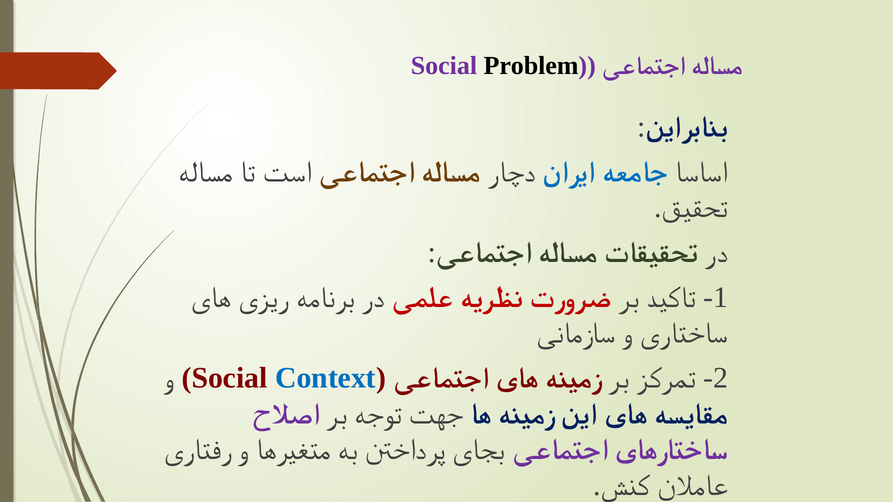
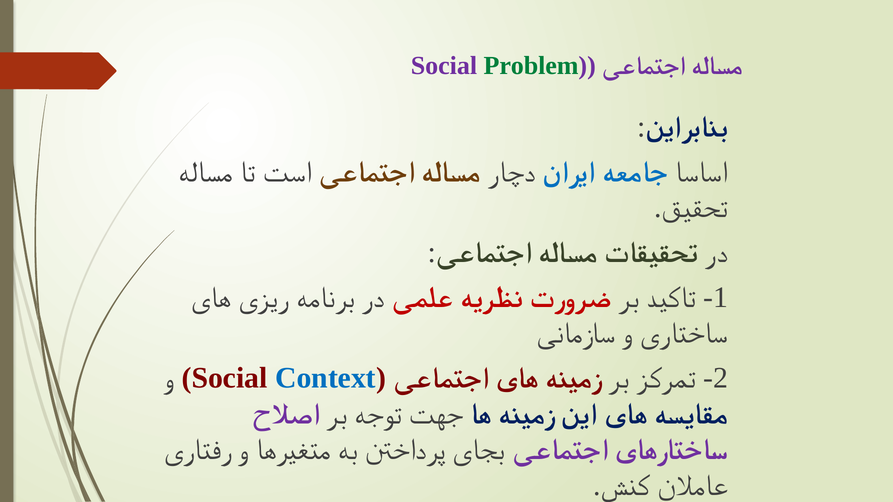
Problem colour: black -> green (531, 66)
